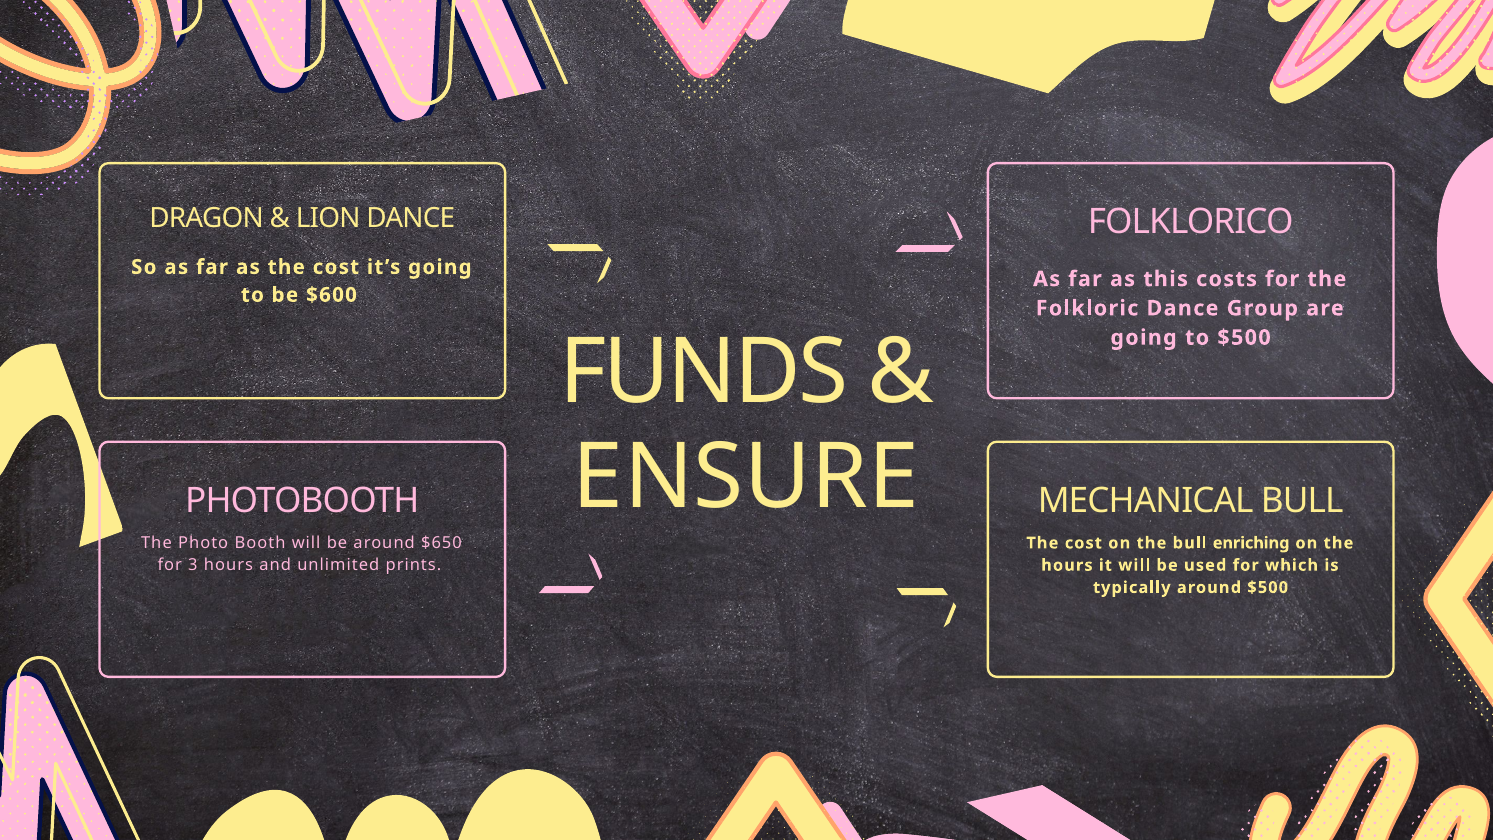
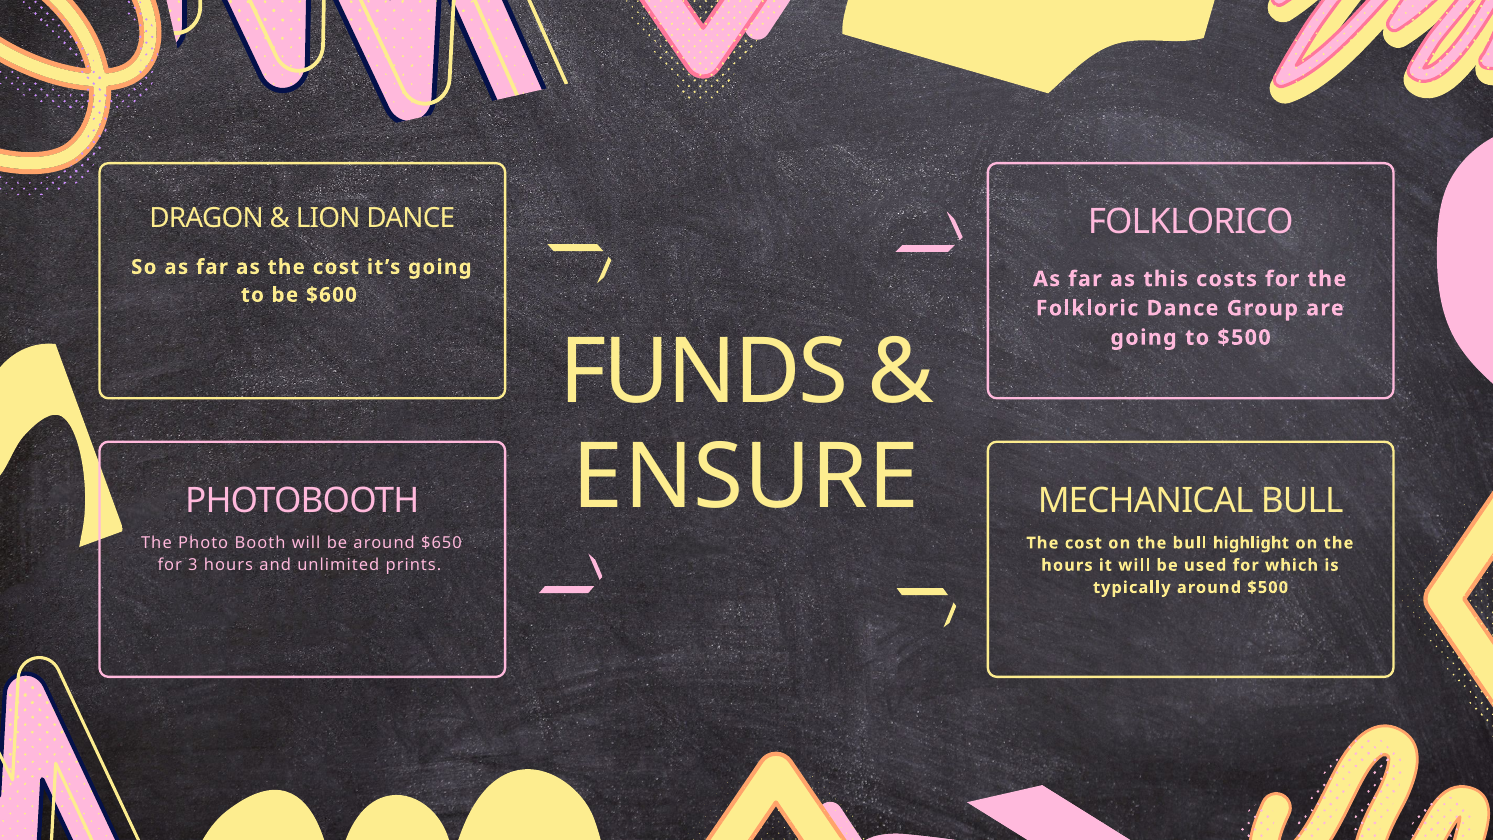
enriching: enriching -> highlight (1251, 543)
